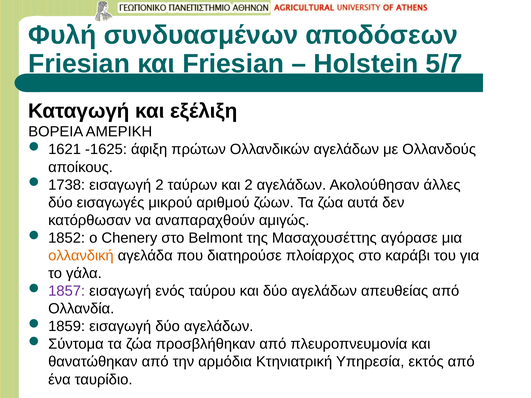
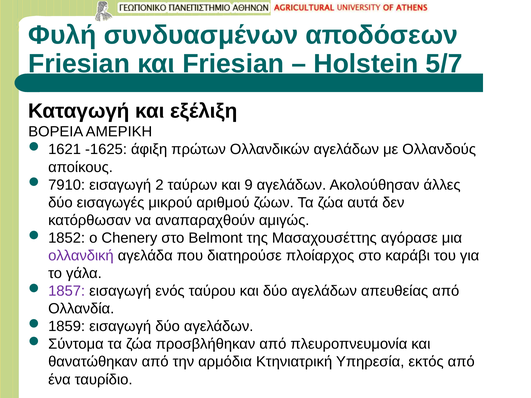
1738: 1738 -> 7910 (67, 185)
και 2: 2 -> 9 (249, 185)
ολλανδική colour: orange -> purple (81, 256)
